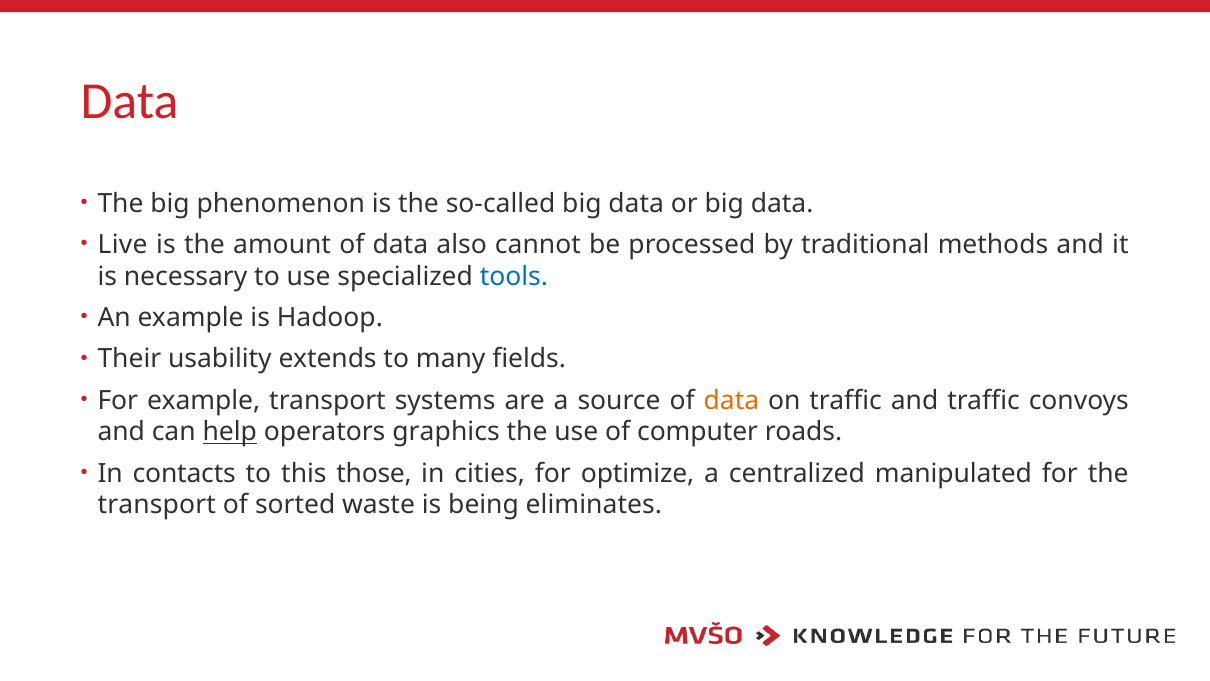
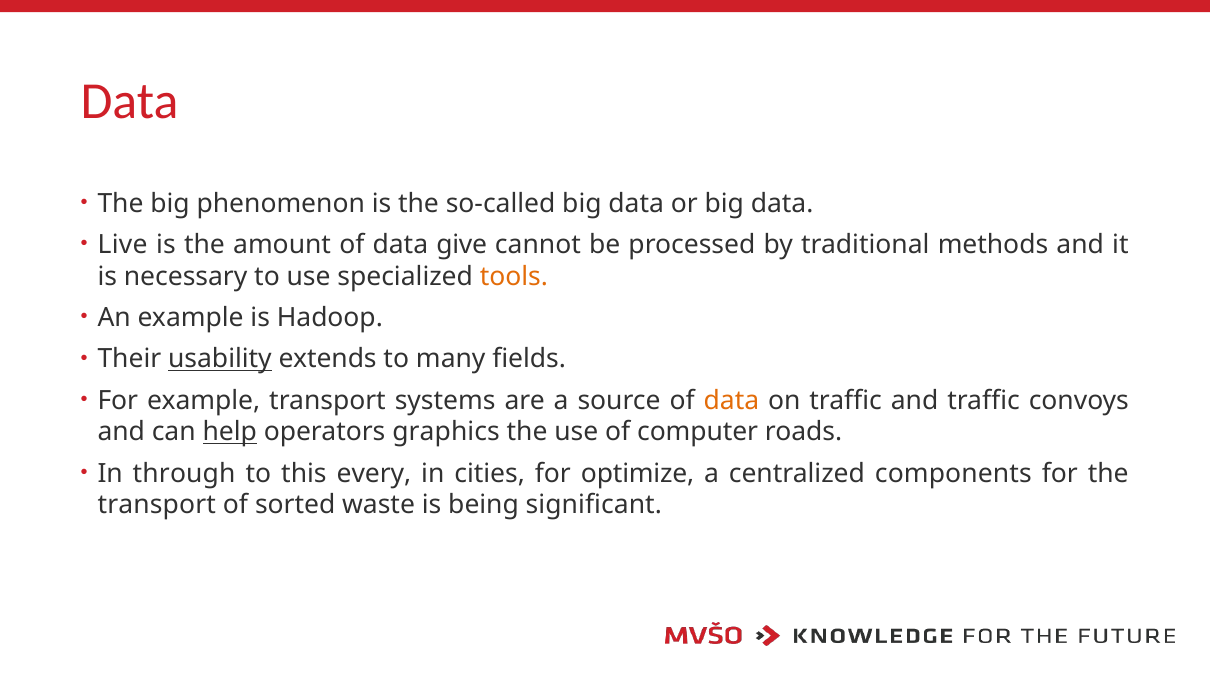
also: also -> give (462, 245)
tools colour: blue -> orange (514, 276)
usability underline: none -> present (220, 359)
contacts: contacts -> through (184, 473)
those: those -> every (374, 473)
manipulated: manipulated -> components (953, 473)
eliminates: eliminates -> significant (594, 505)
